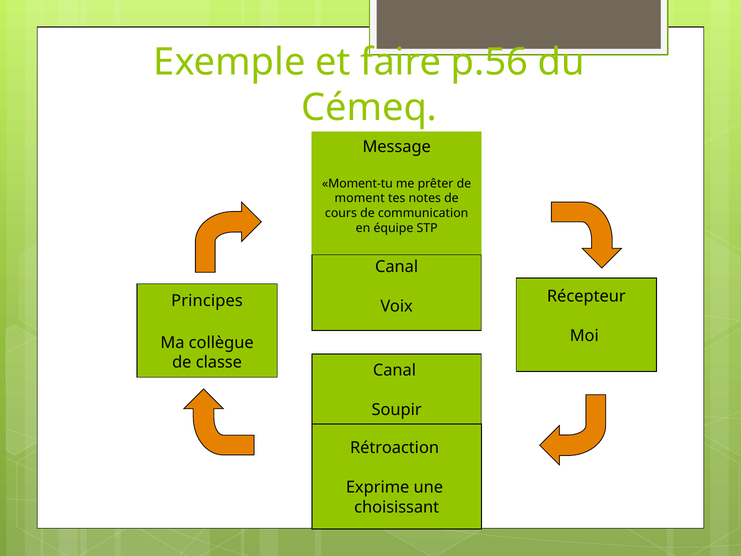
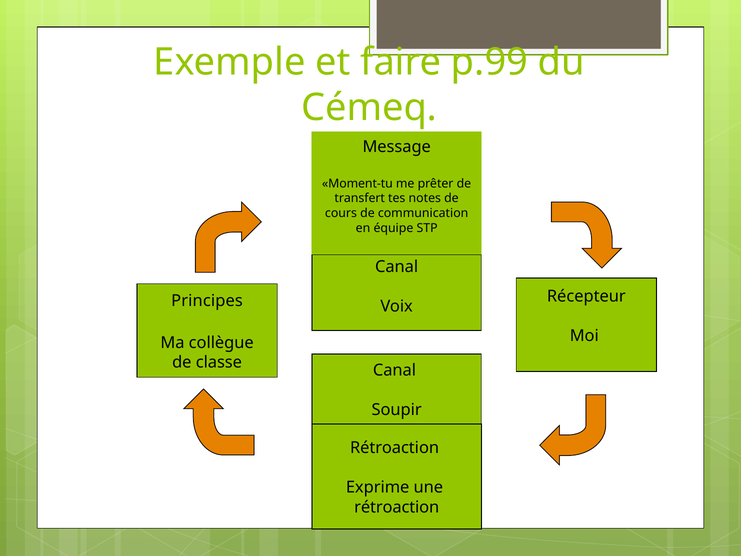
p.56: p.56 -> p.99 (490, 62)
moment: moment -> transfert (360, 198)
choisissant: choisissant -> rétroaction (397, 507)
